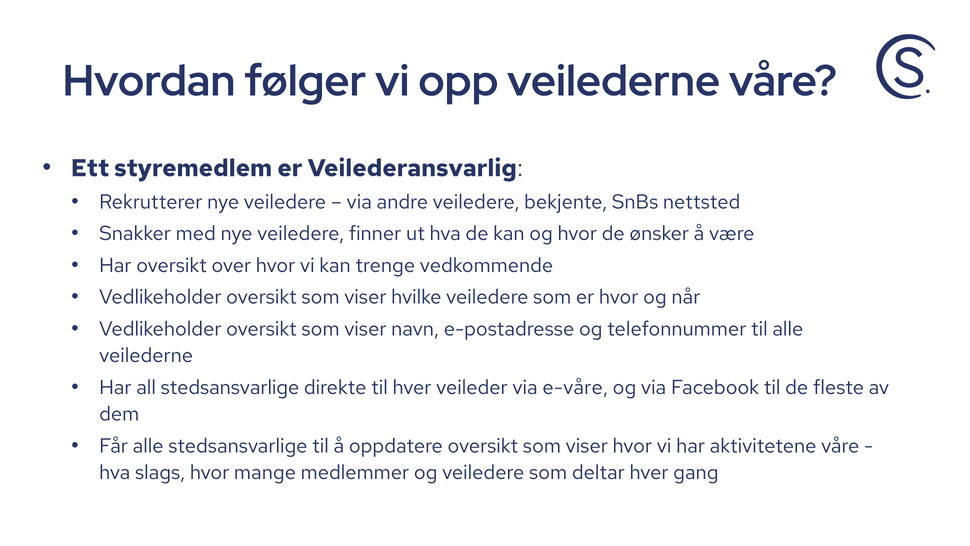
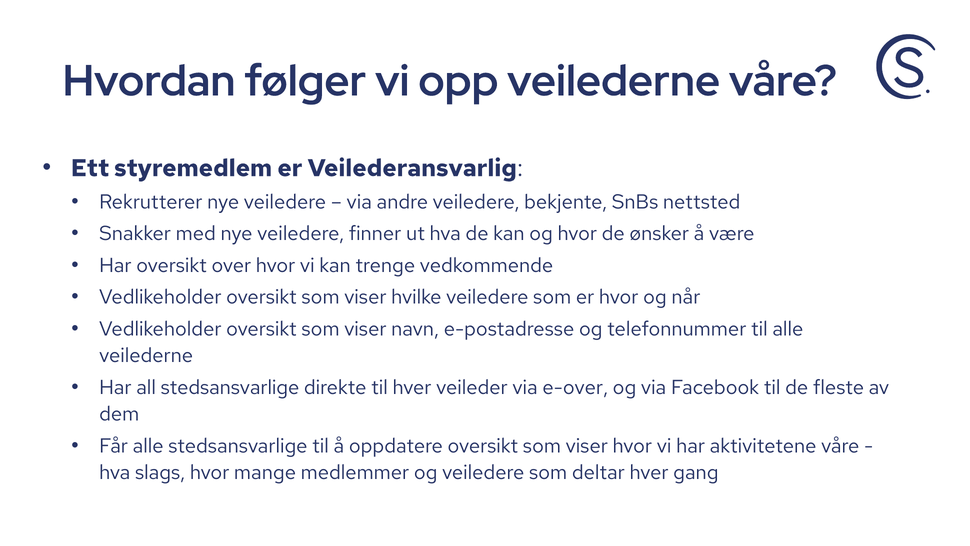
e-våre: e-våre -> e-over (575, 387)
